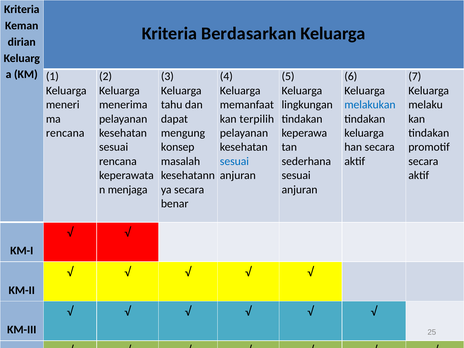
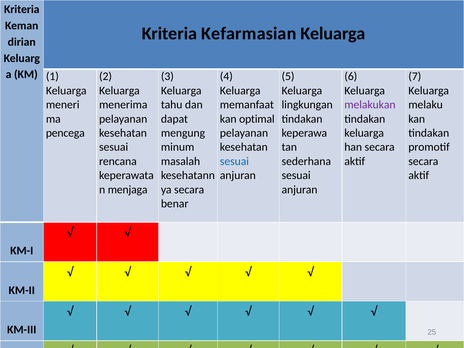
Berdasarkan: Berdasarkan -> Kefarmasian (249, 33)
melakukan colour: blue -> purple (370, 105)
terpilih: terpilih -> optimal (257, 119)
rencana: rencana -> pencega (65, 133)
konsep: konsep -> minum (178, 147)
